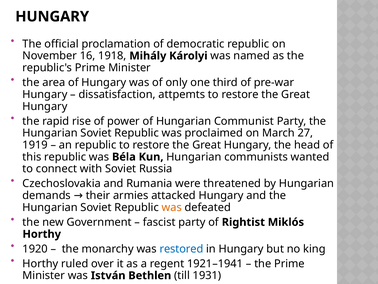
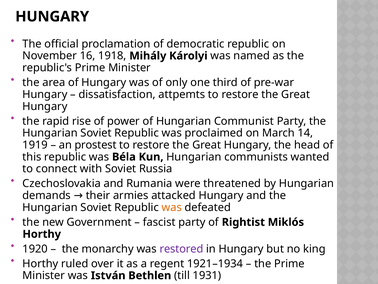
27: 27 -> 14 (305, 133)
an republic: republic -> prostest (96, 145)
restored colour: blue -> purple (181, 248)
1921–1941: 1921–1941 -> 1921–1934 (215, 263)
